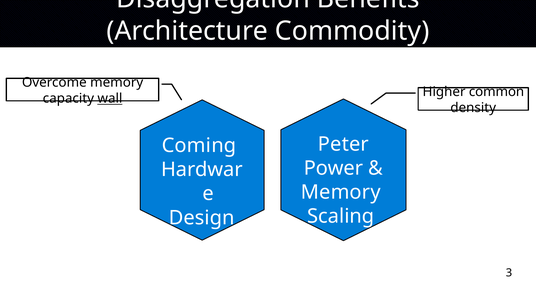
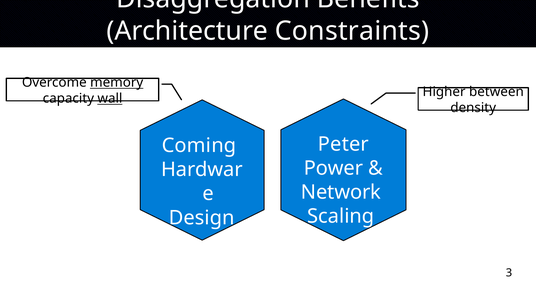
Commodity: Commodity -> Constraints (352, 31)
memory underline: none -> present (117, 83)
common: common -> between (496, 92)
Memory: Memory -> Network (341, 193)
